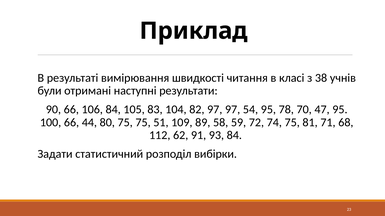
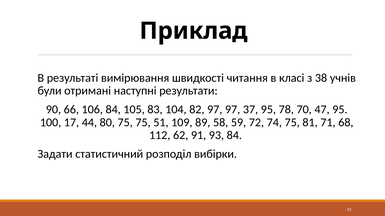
54: 54 -> 37 (251, 110)
100 66: 66 -> 17 (72, 123)
